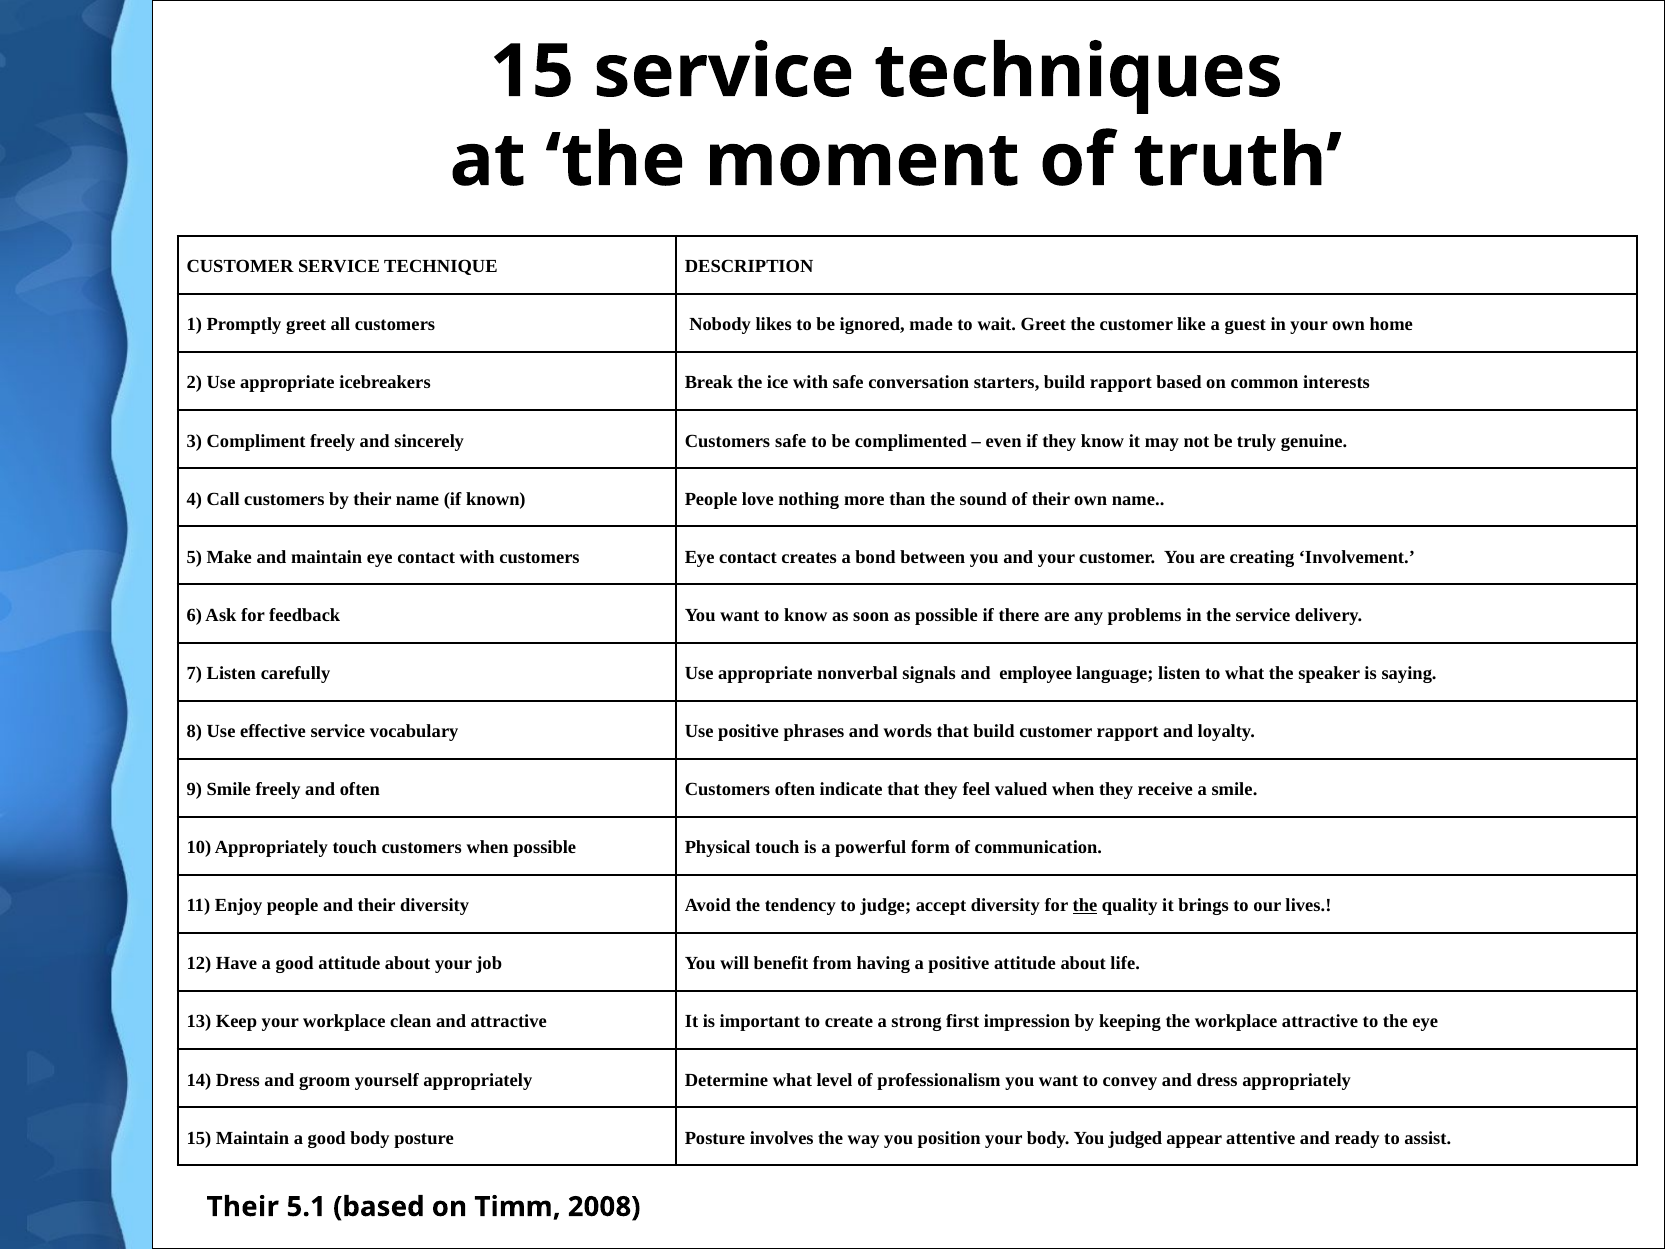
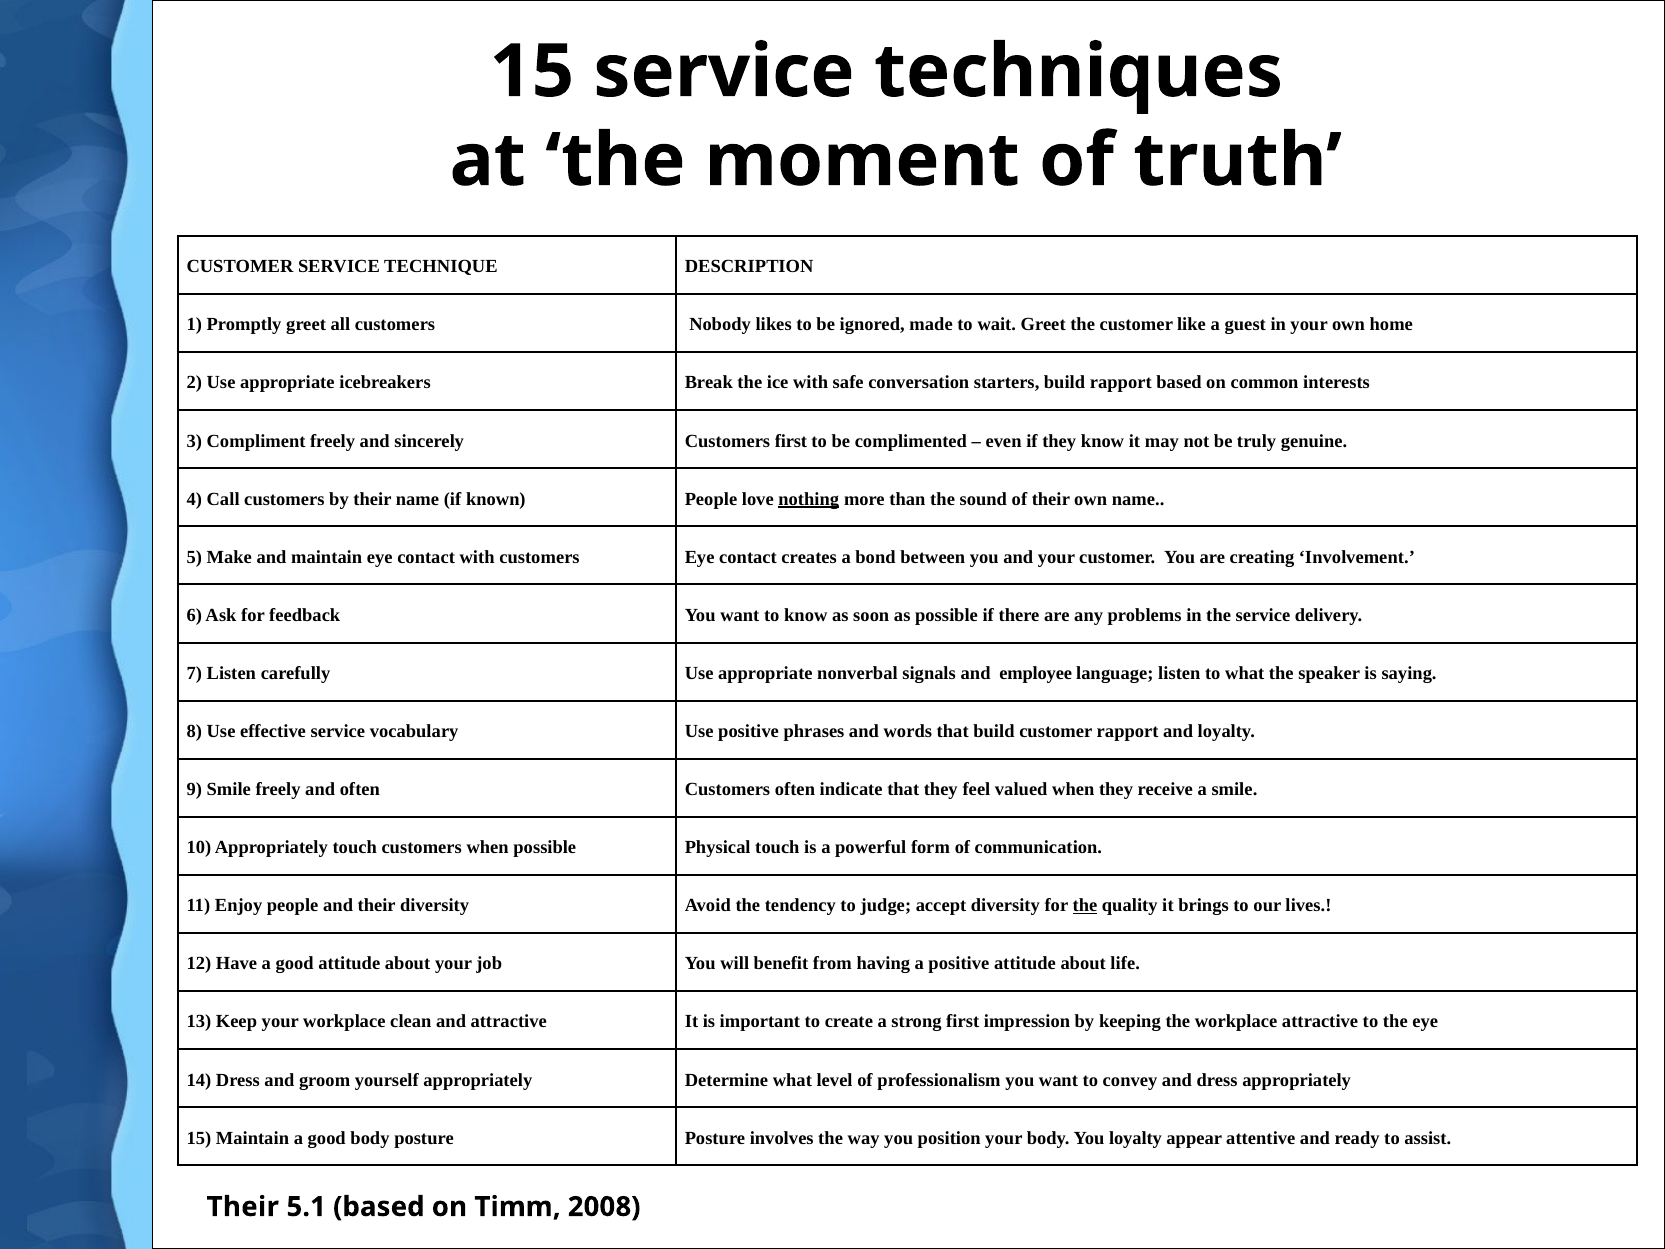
Customers safe: safe -> first (791, 441)
nothing underline: none -> present (809, 499)
You judged: judged -> loyalty (1135, 1138)
